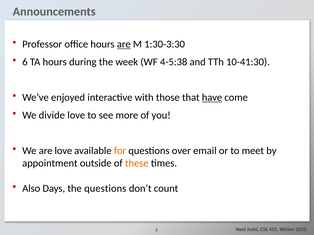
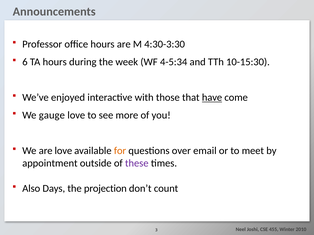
are underline: present -> none (124, 44)
1:30-3:30: 1:30-3:30 -> 4:30-3:30 (165, 44)
4-5:38: 4-5:38 -> 4-5:34 (174, 62)
10-41:30: 10-41:30 -> 10-15:30 (248, 62)
divide: divide -> gauge (52, 115)
these colour: orange -> purple (137, 164)
the questions: questions -> projection (105, 189)
